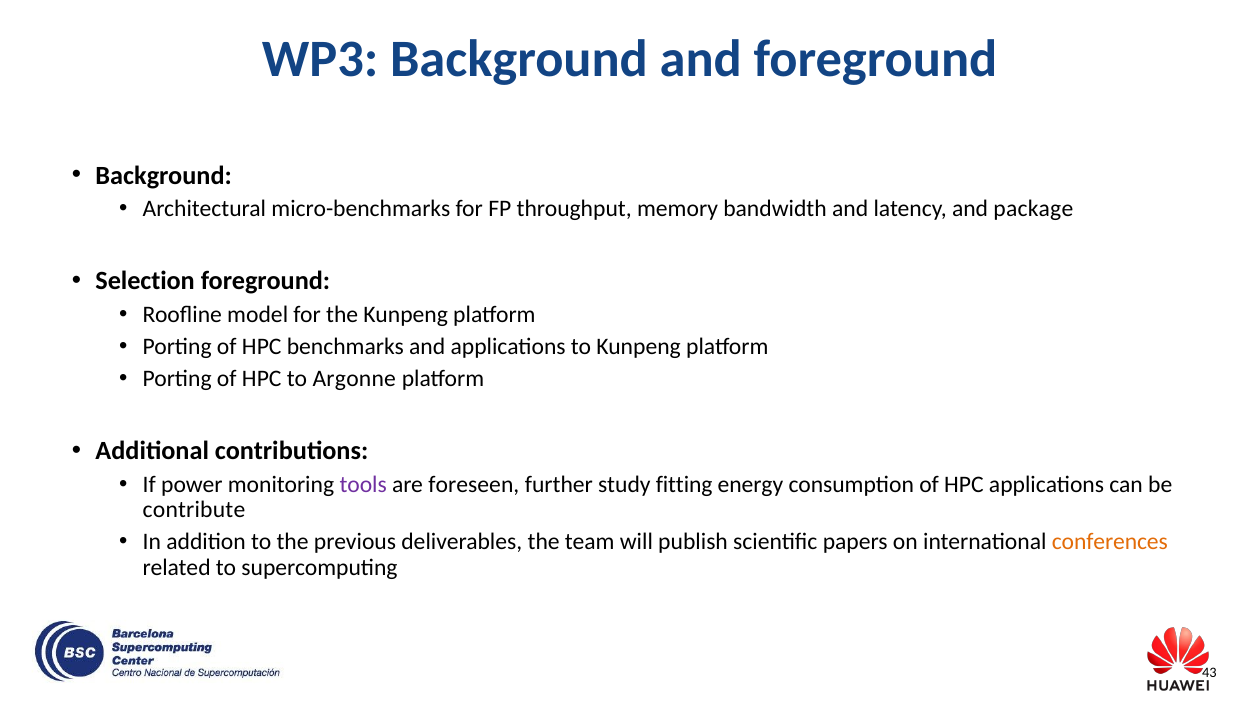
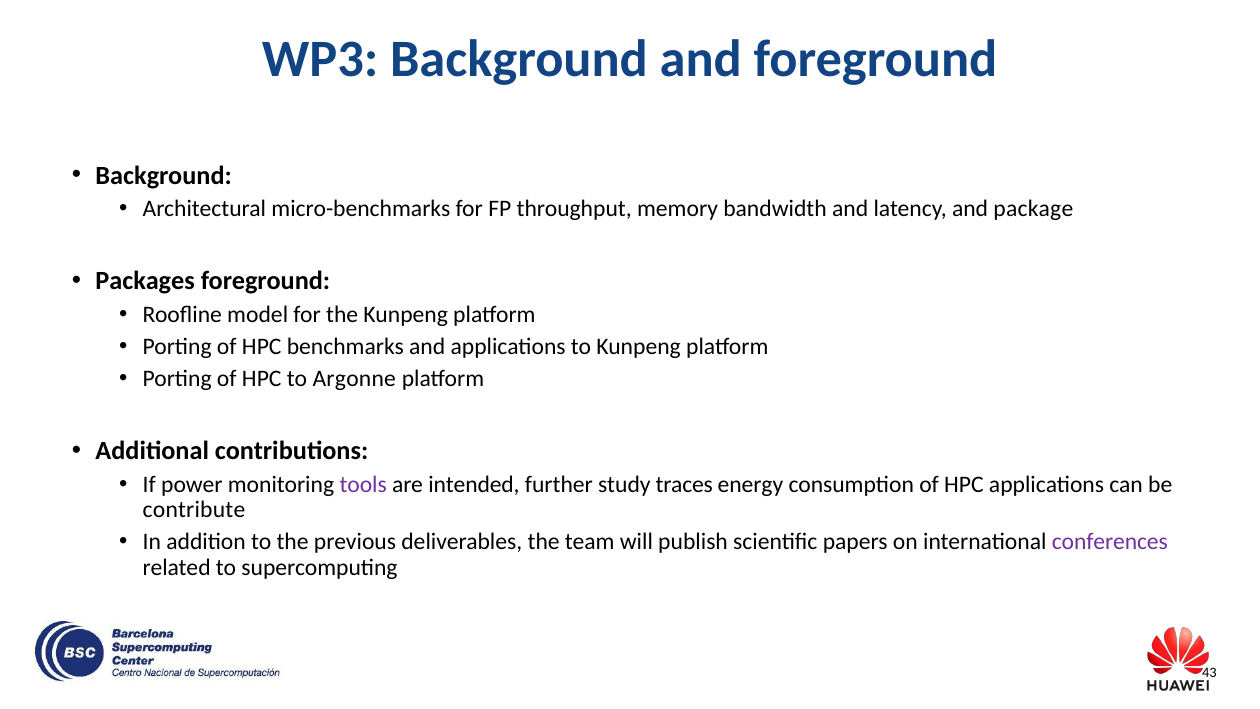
Selection: Selection -> Packages (145, 281)
foreseen: foreseen -> intended (474, 484)
fitting: fitting -> traces (684, 484)
conferences colour: orange -> purple (1110, 542)
